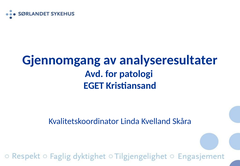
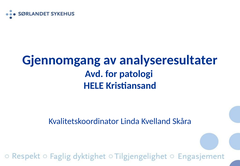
EGET: EGET -> HELE (94, 86)
